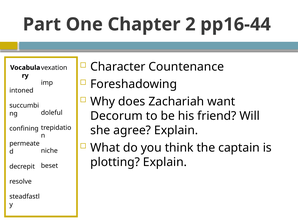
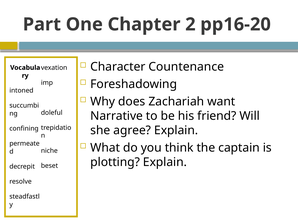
pp16-44: pp16-44 -> pp16-20 (236, 24)
Decorum: Decorum -> Narrative (117, 116)
